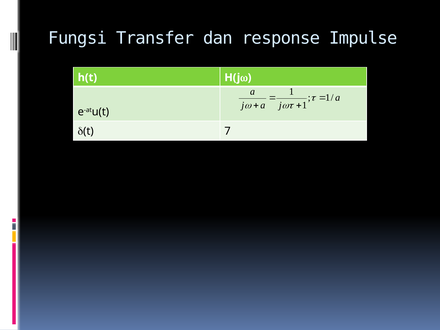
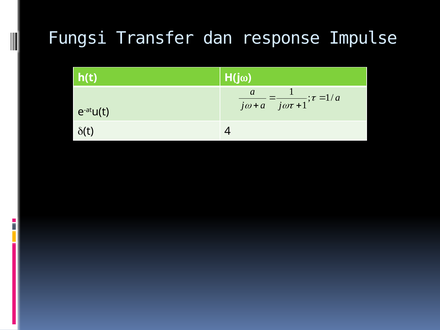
7: 7 -> 4 (228, 131)
